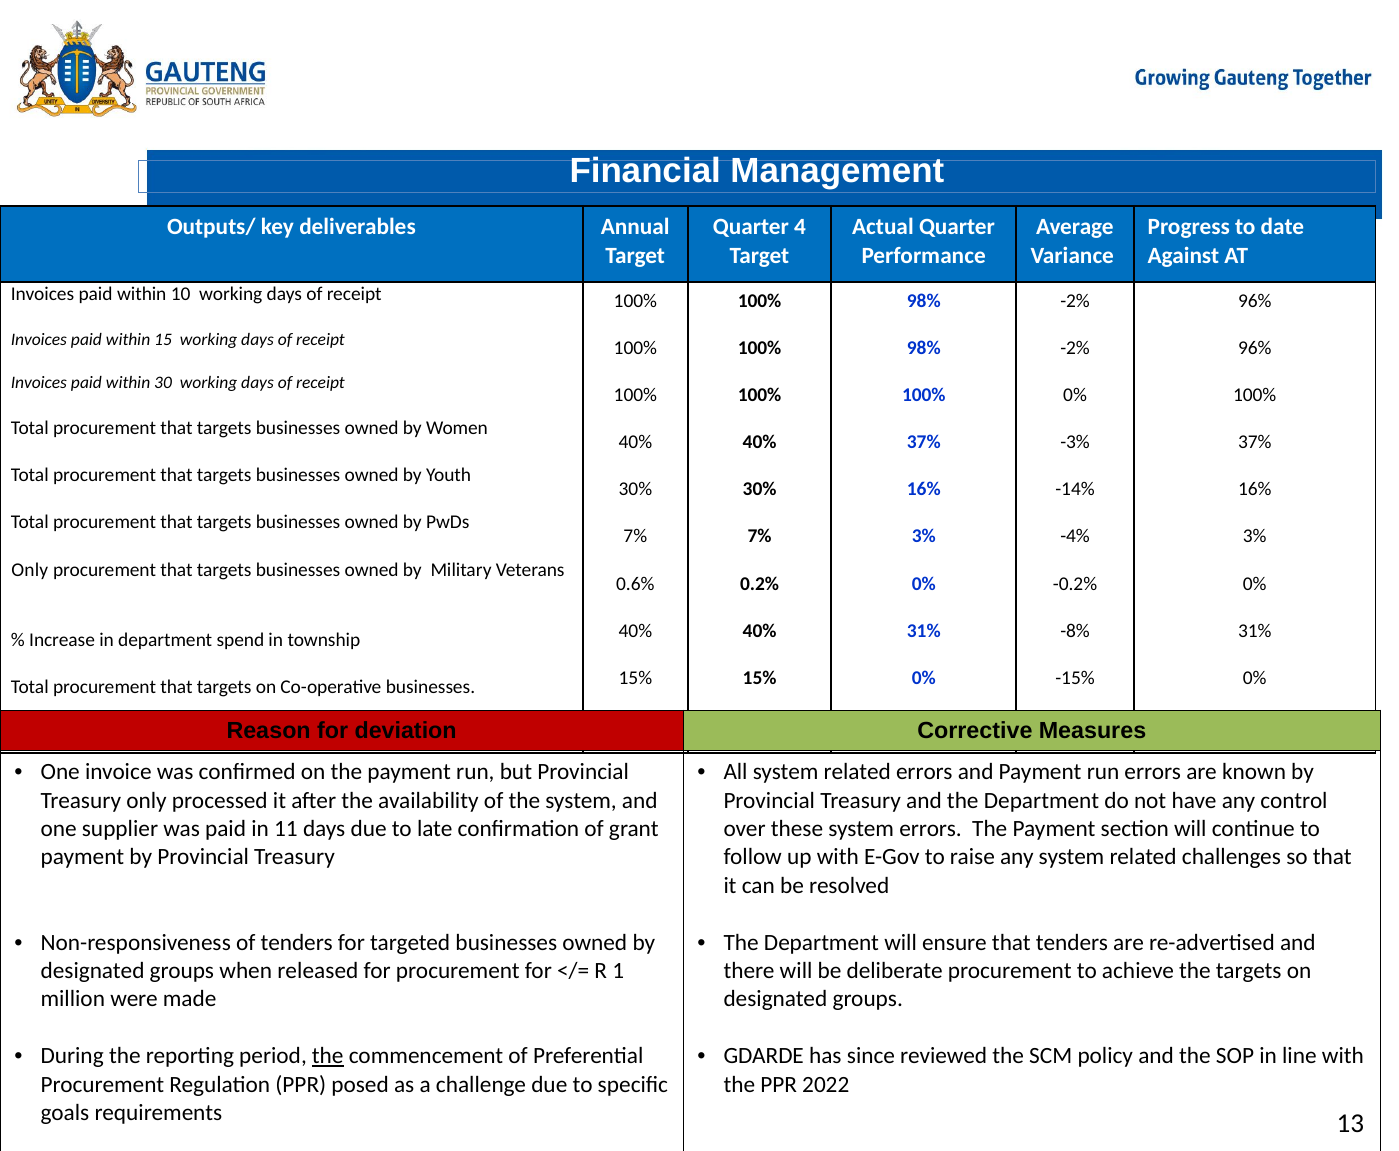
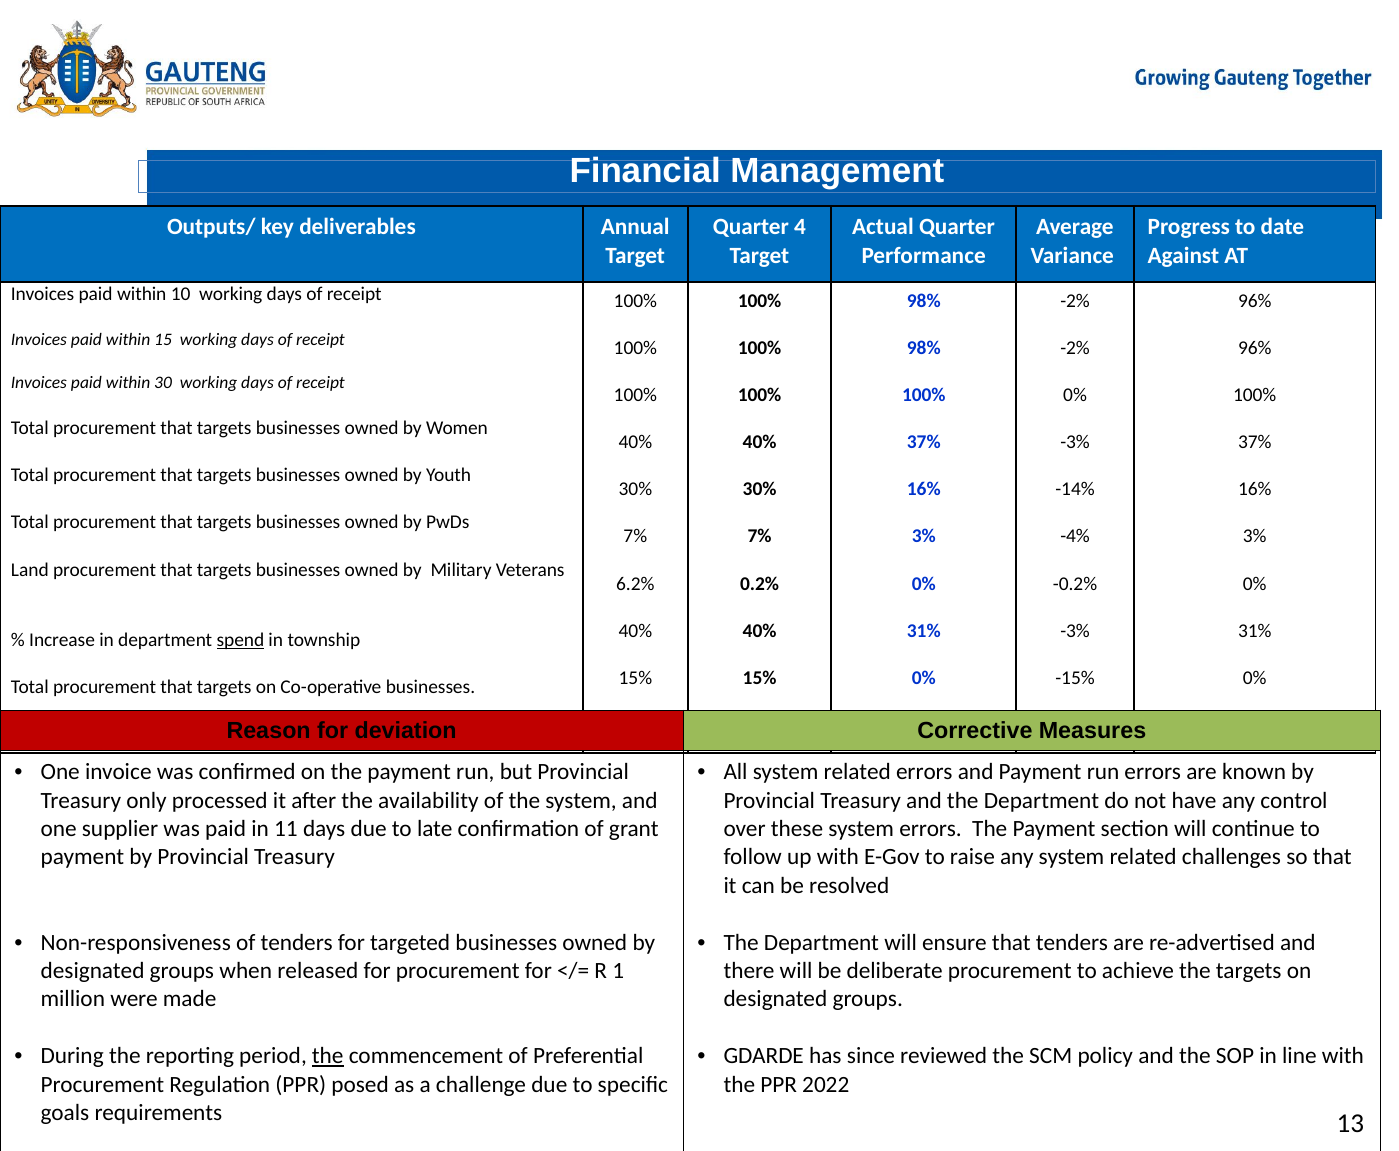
Only: Only -> Land (30, 570)
0.6%: 0.6% -> 6.2% (635, 584)
-8%: -8% -> -3% (1075, 631)
spend underline: none -> present (240, 641)
